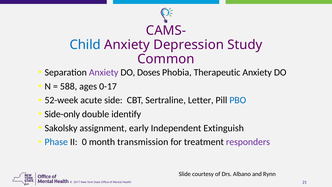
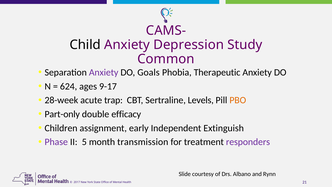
Child colour: blue -> black (85, 45)
Doses: Doses -> Goals (149, 72)
588: 588 -> 624 (69, 86)
0-17: 0-17 -> 9-17 (108, 86)
52-week: 52-week -> 28-week (61, 100)
side: side -> trap (113, 100)
Letter: Letter -> Levels (201, 100)
PBO colour: blue -> orange (238, 100)
Side-only: Side-only -> Part-only (62, 114)
identify: identify -> efficacy (126, 114)
Sakolsky: Sakolsky -> Children (61, 128)
Phase colour: blue -> purple (56, 142)
0: 0 -> 5 (84, 142)
